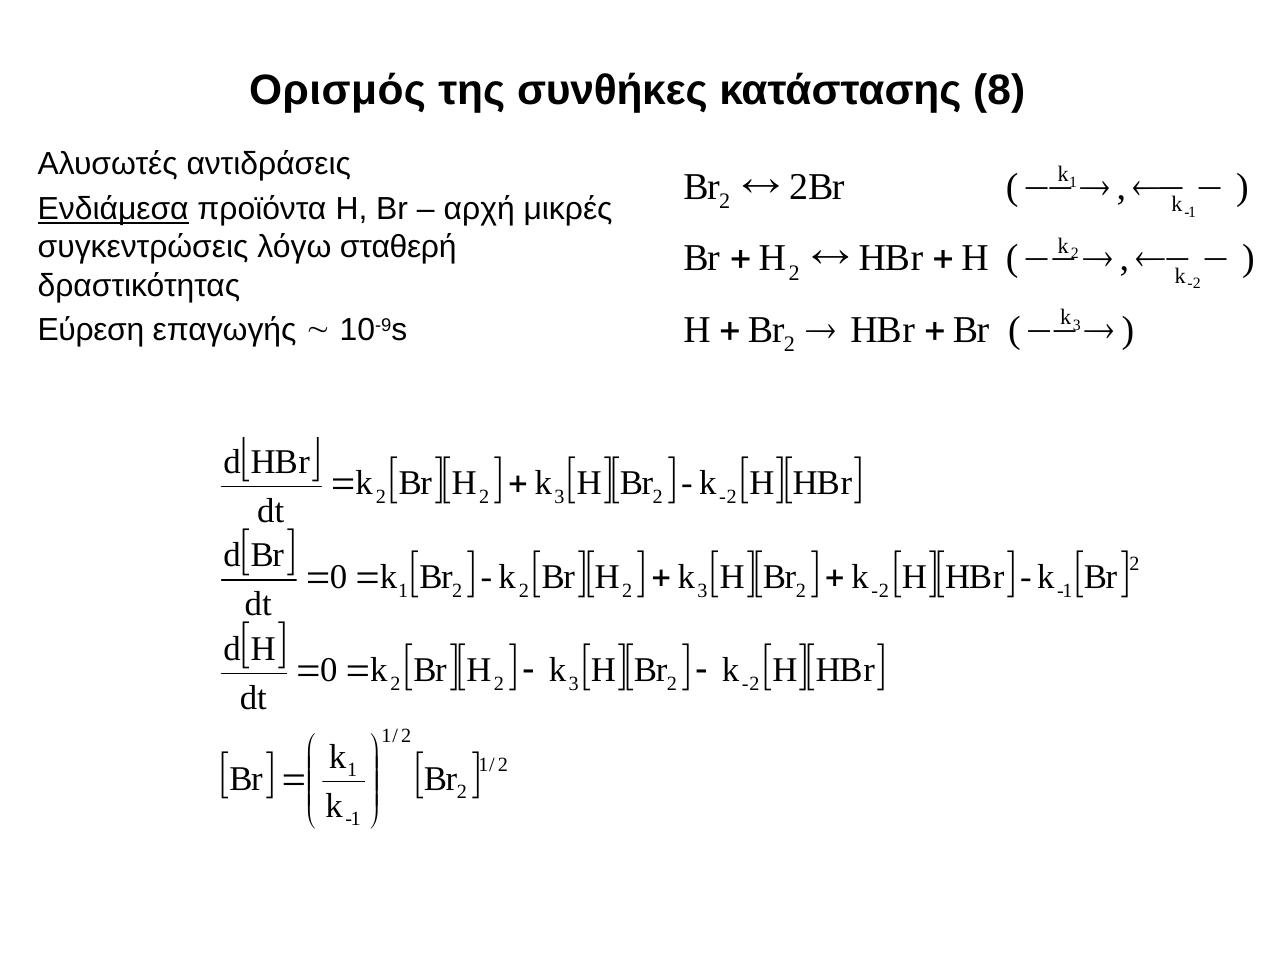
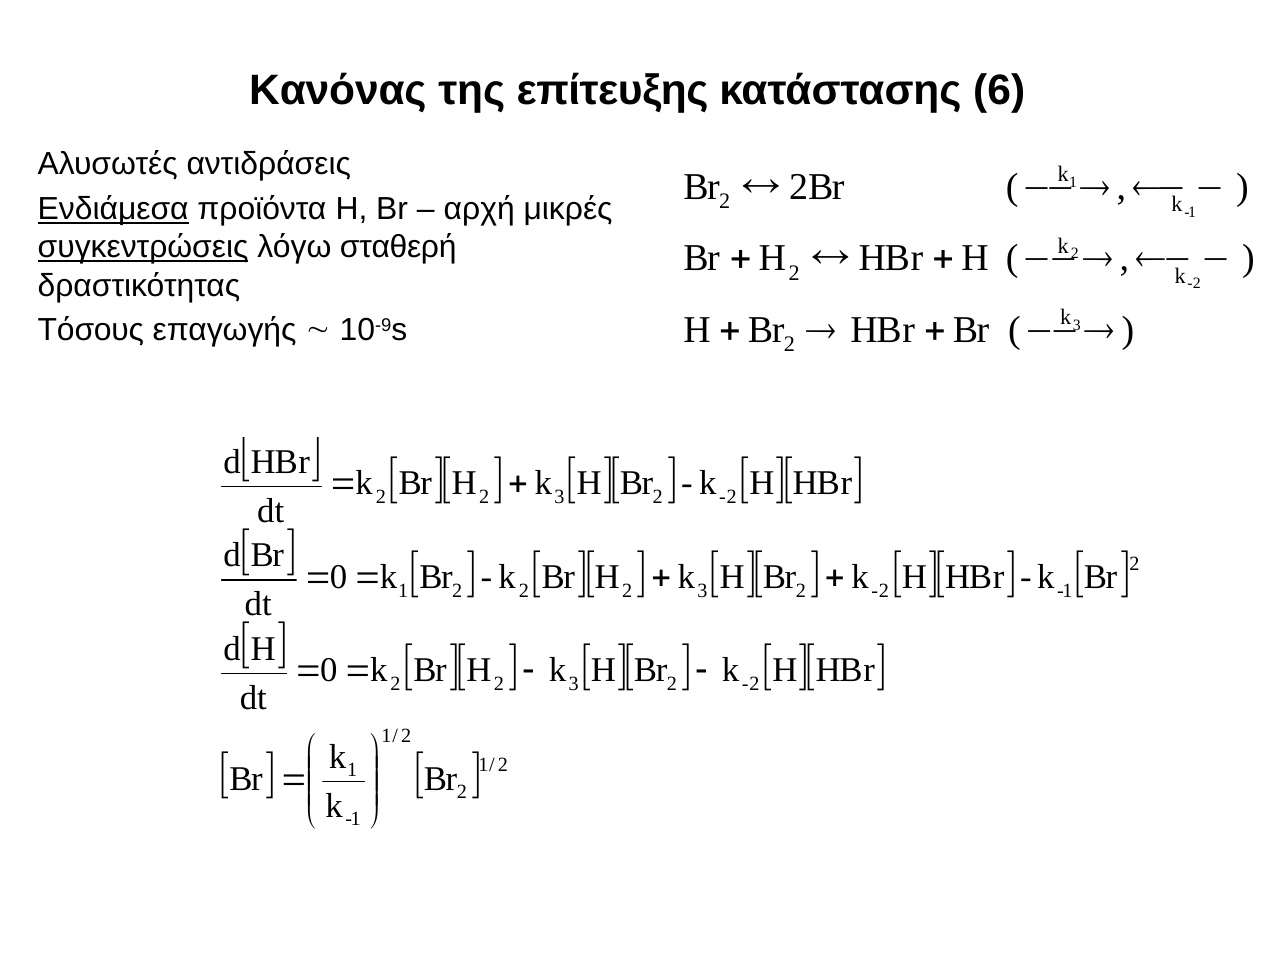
Ορισμός: Ορισμός -> Κανόνας (338, 90)
συνθήκες: συνθήκες -> επίτευξης (612, 90)
8: 8 -> 6 (999, 90)
συγκεντρώσεις underline: none -> present (143, 247)
Εύρεση: Εύρεση -> Τόσους (91, 330)
